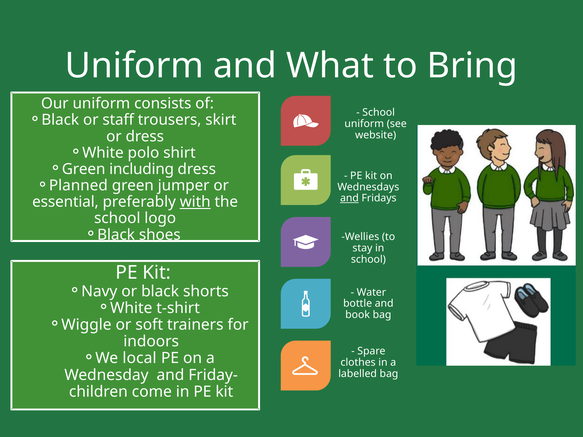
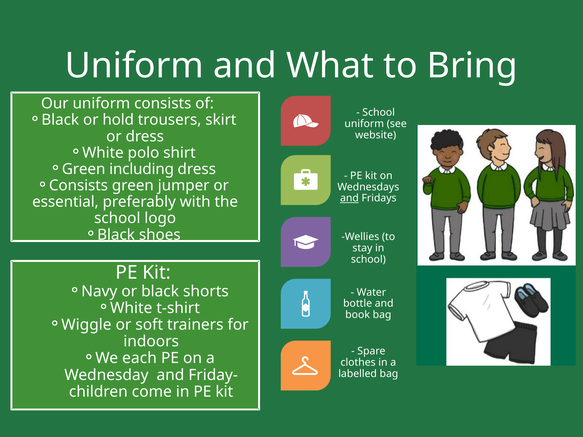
staff: staff -> hold (118, 120)
Planned: Planned -> Consists (78, 186)
with underline: present -> none (195, 202)
local: local -> each (140, 358)
